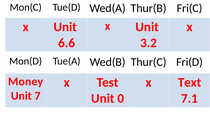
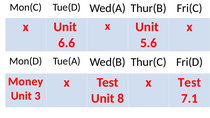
3.2: 3.2 -> 5.6 (149, 43)
Text: Text -> Test (189, 82)
7: 7 -> 3 (38, 96)
0: 0 -> 8 (121, 98)
